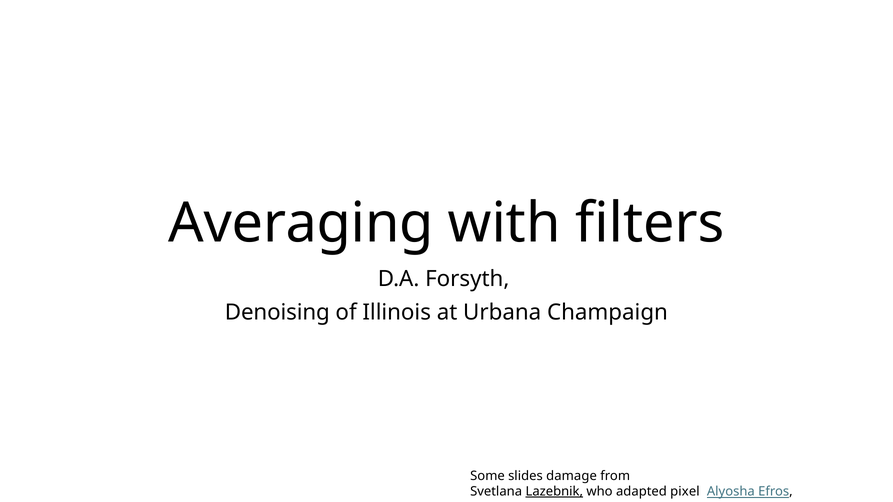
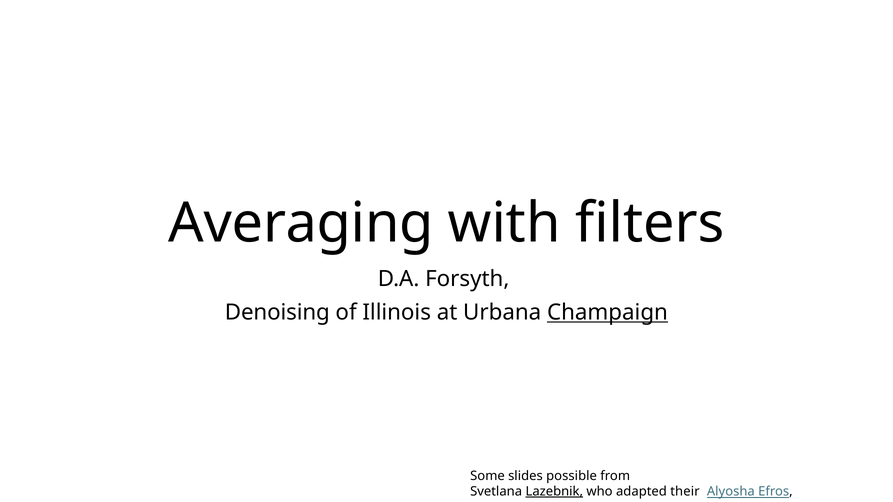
Champaign underline: none -> present (607, 313)
damage: damage -> possible (572, 476)
pixel: pixel -> their (685, 492)
